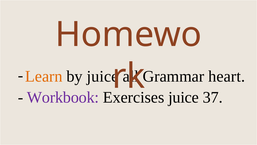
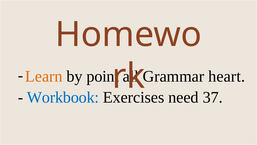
by juice: juice -> point (103, 76)
Workbook colour: purple -> blue (63, 97)
juice: juice -> need (183, 97)
